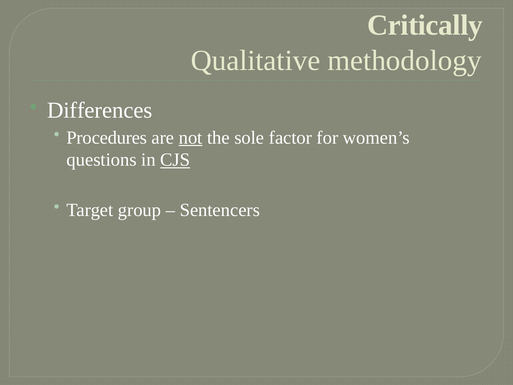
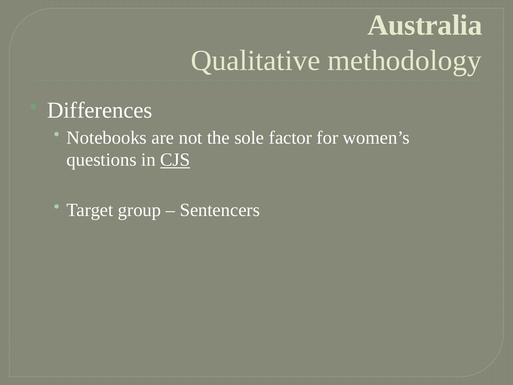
Critically: Critically -> Australia (425, 25)
Procedures: Procedures -> Notebooks (107, 138)
not underline: present -> none (191, 138)
